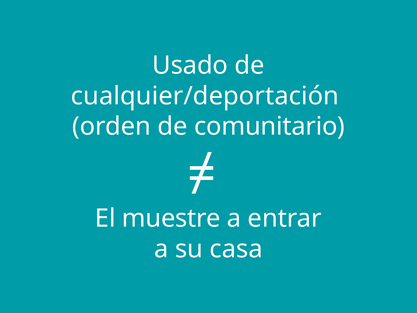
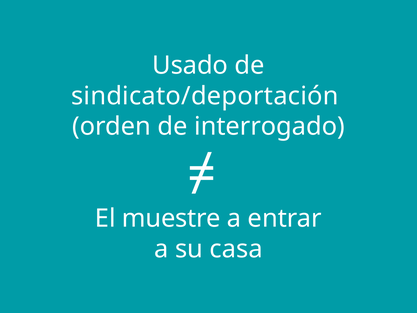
cualquier/deportación: cualquier/deportación -> sindicato/deportación (205, 96)
comunitario: comunitario -> interrogado (269, 126)
